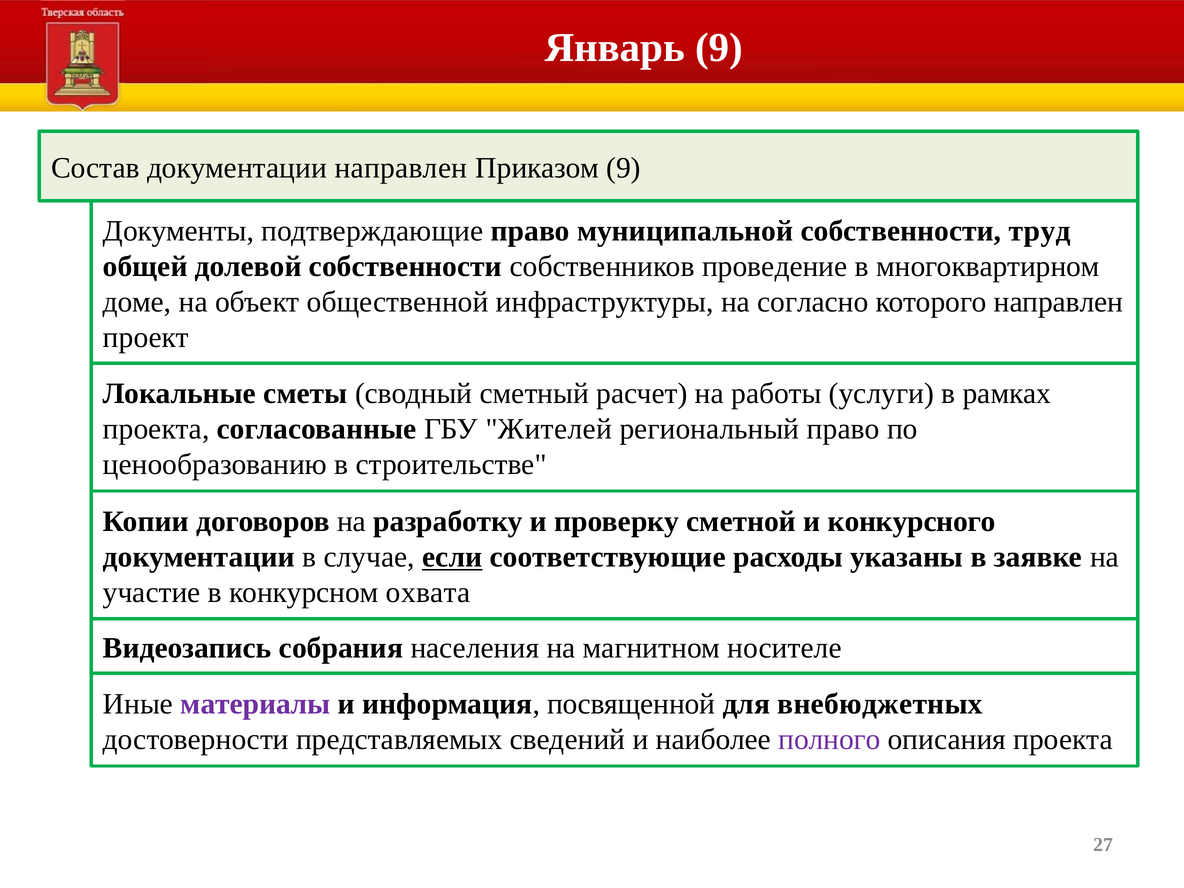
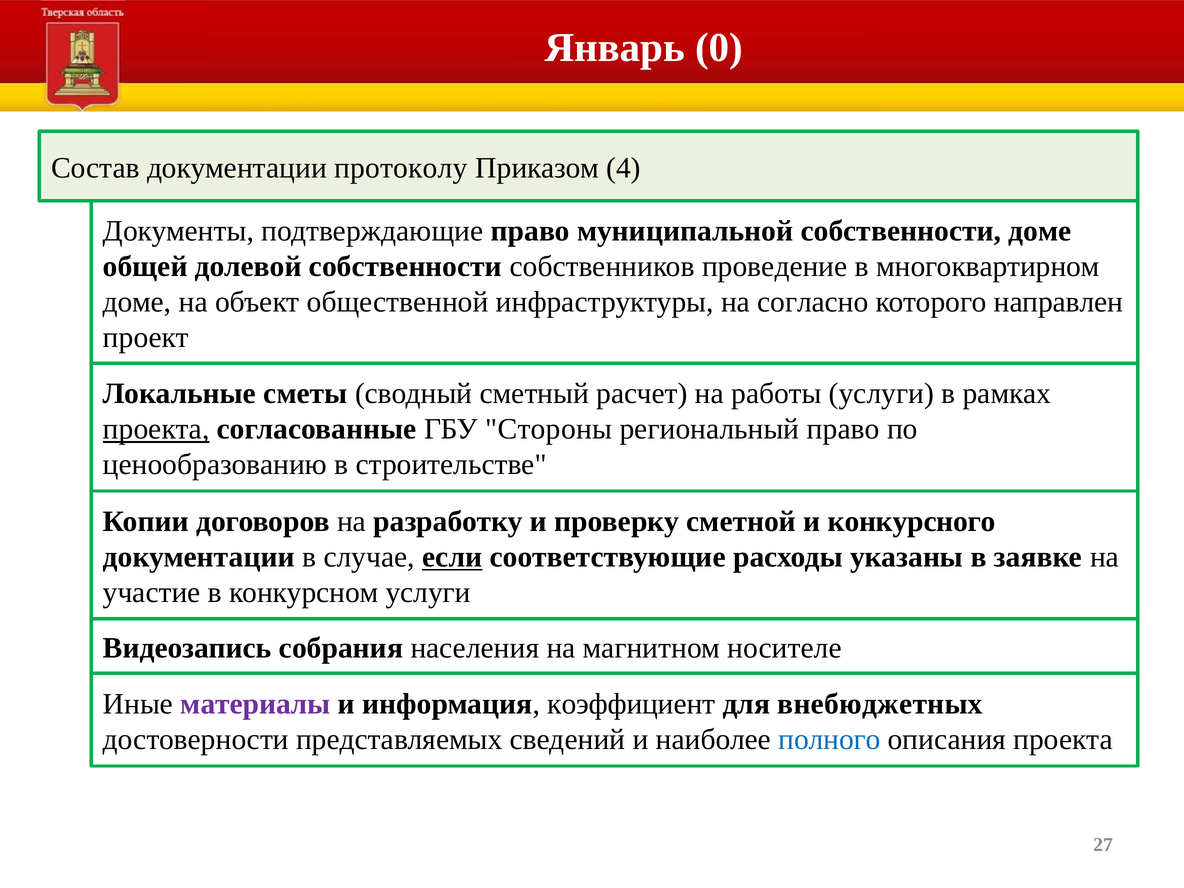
Январь 9: 9 -> 0 (719, 48)
документации направлен: направлен -> протоколу (401, 168)
Приказом 9: 9 -> 4 (623, 168)
собственности труд: труд -> доме (1040, 231)
проекта underline: none -> present (156, 429)
Жителей: Жителей -> Стороны (549, 429)
конкурсном охвата: охвата -> услуги (428, 592)
посвященной: посвященной -> коэффициент (631, 704)
полного colour: purple -> blue (829, 739)
